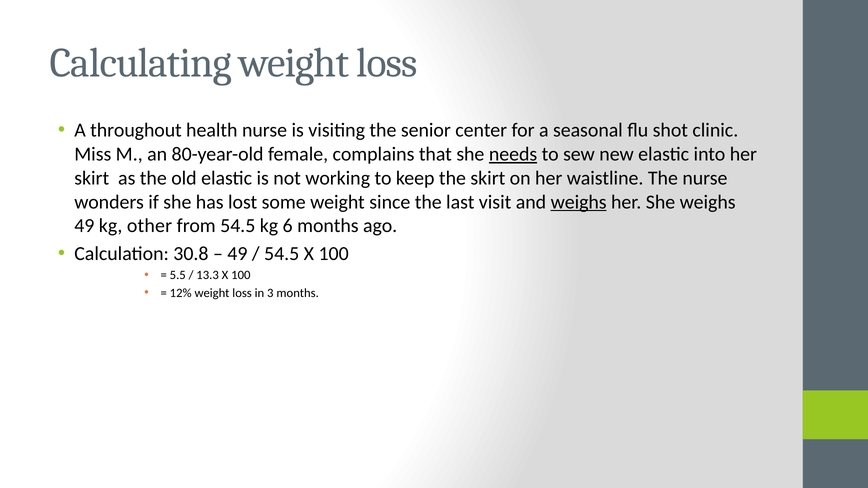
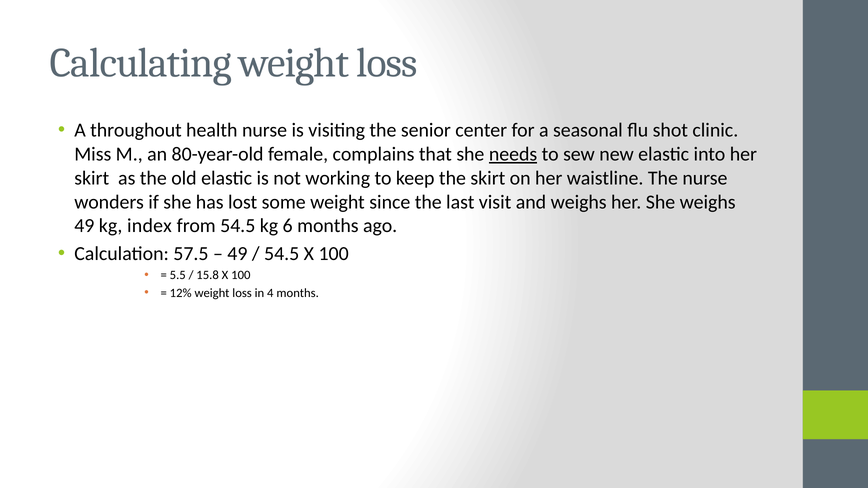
weighs underline: present -> none (579, 202)
other: other -> index (149, 226)
30.8: 30.8 -> 57.5 (191, 254)
13.3: 13.3 -> 15.8 (208, 275)
3: 3 -> 4 (270, 293)
